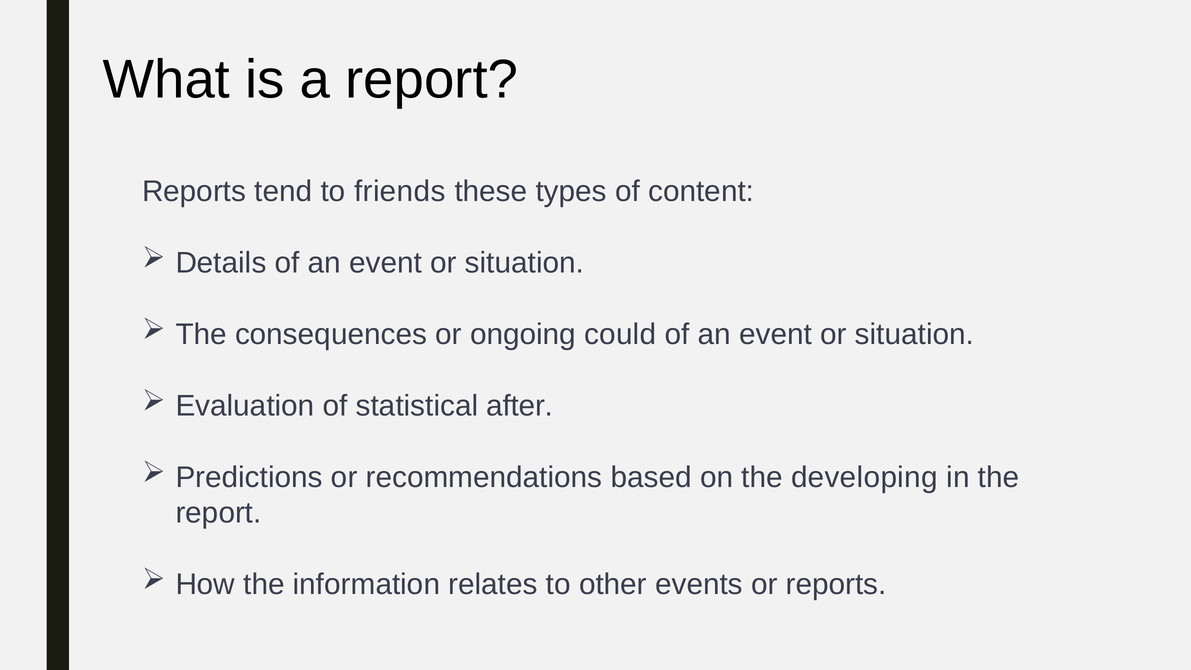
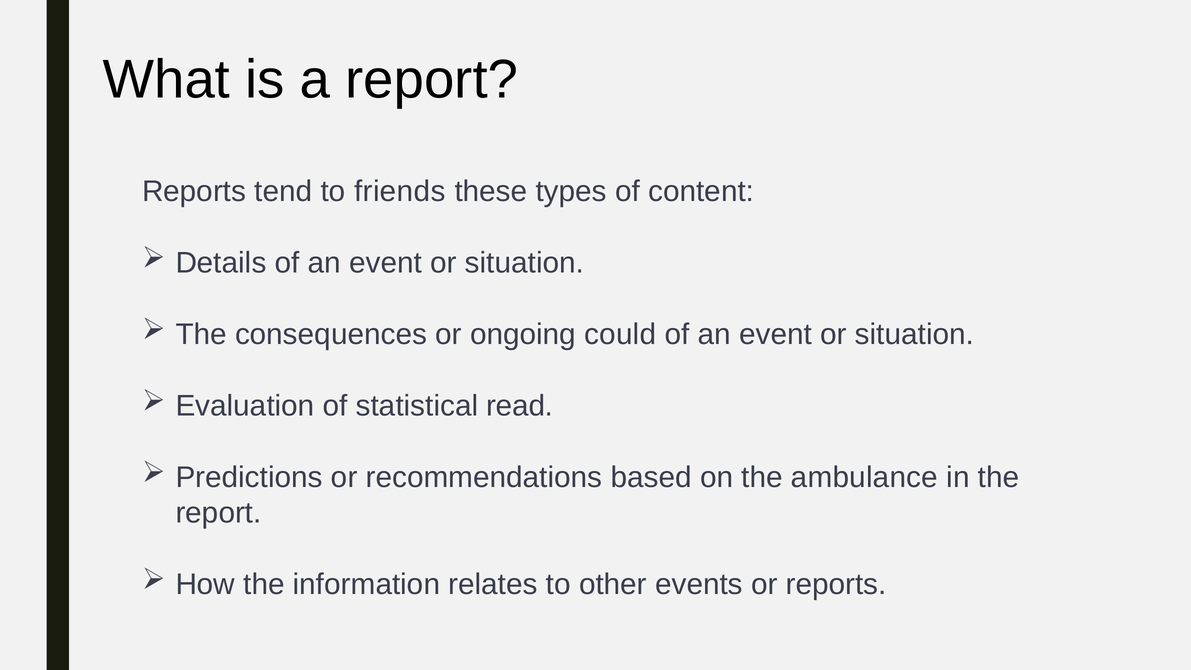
after: after -> read (520, 406)
developing: developing -> ambulance (864, 477)
